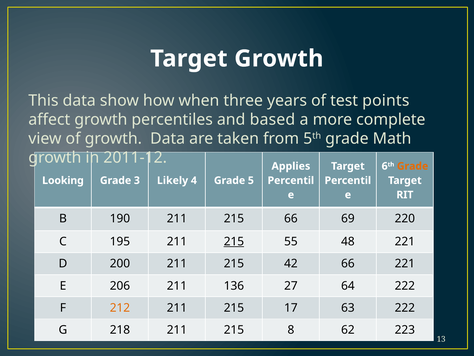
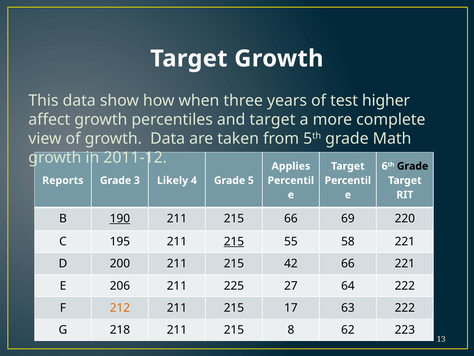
points: points -> higher (386, 100)
and based: based -> target (272, 119)
Grade colour: orange -> black (413, 166)
Looking: Looking -> Reports (63, 180)
190 underline: none -> present (120, 218)
48: 48 -> 58 (348, 241)
136: 136 -> 225 (234, 285)
